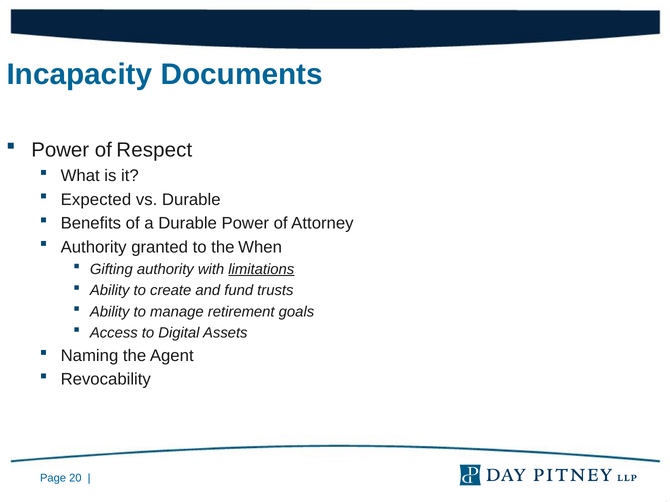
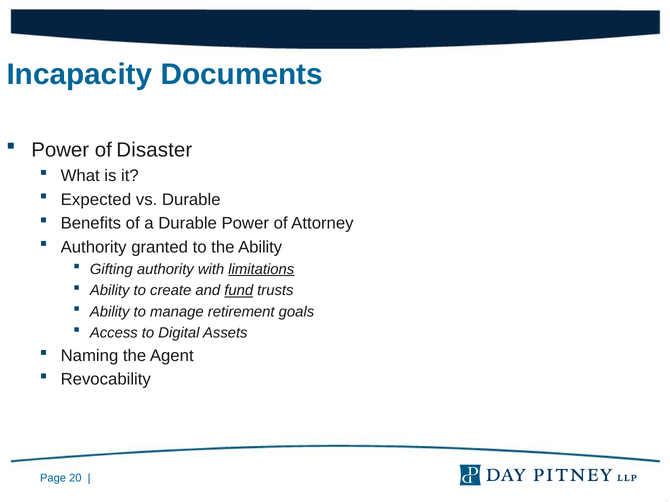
Respect: Respect -> Disaster (154, 150)
the When: When -> Ability (260, 247)
fund underline: none -> present (239, 291)
